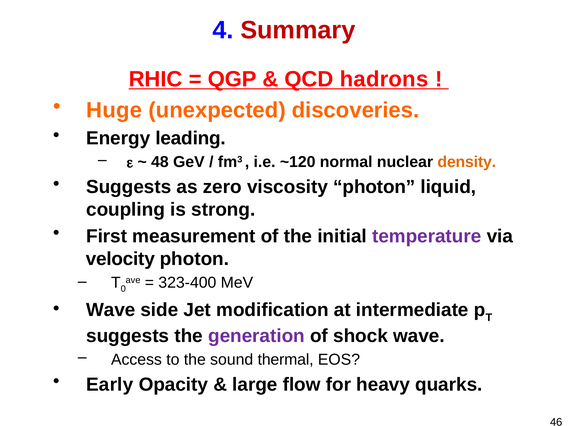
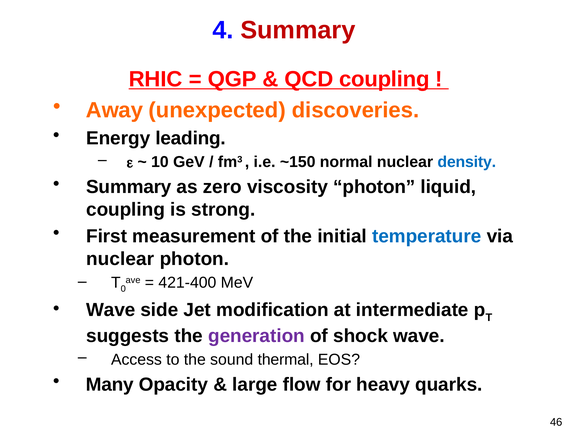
QCD hadrons: hadrons -> coupling (384, 79)
Huge: Huge -> Away (114, 110)
48: 48 -> 10 (160, 162)
~120: ~120 -> ~150 (298, 162)
density colour: orange -> blue (467, 162)
Suggests: Suggests -> Summary (129, 187)
temperature colour: purple -> blue (427, 236)
velocity: velocity -> nuclear (120, 259)
323-400: 323-400 -> 421-400 (187, 283)
Early: Early -> Many (110, 384)
